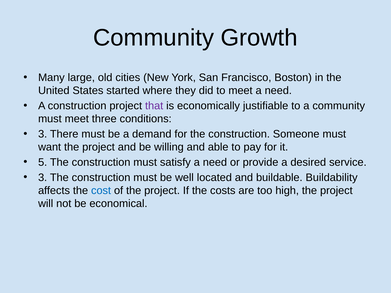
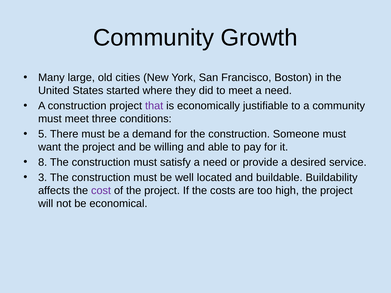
3: 3 -> 5 (43, 134)
5: 5 -> 8 (43, 162)
cost colour: blue -> purple (101, 191)
